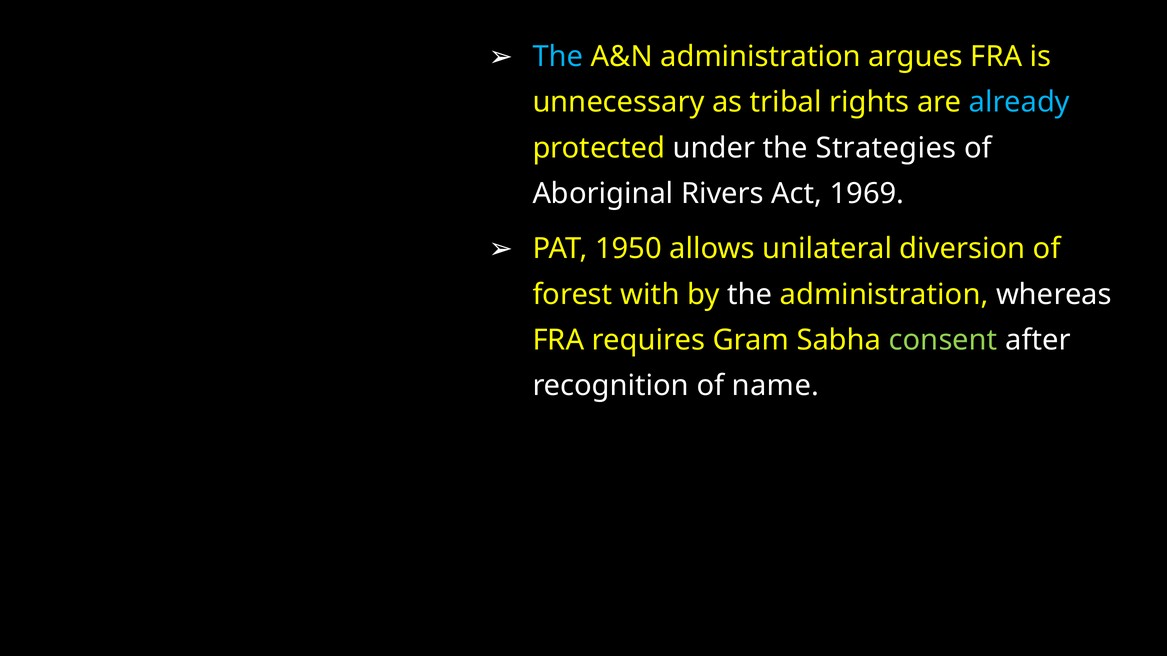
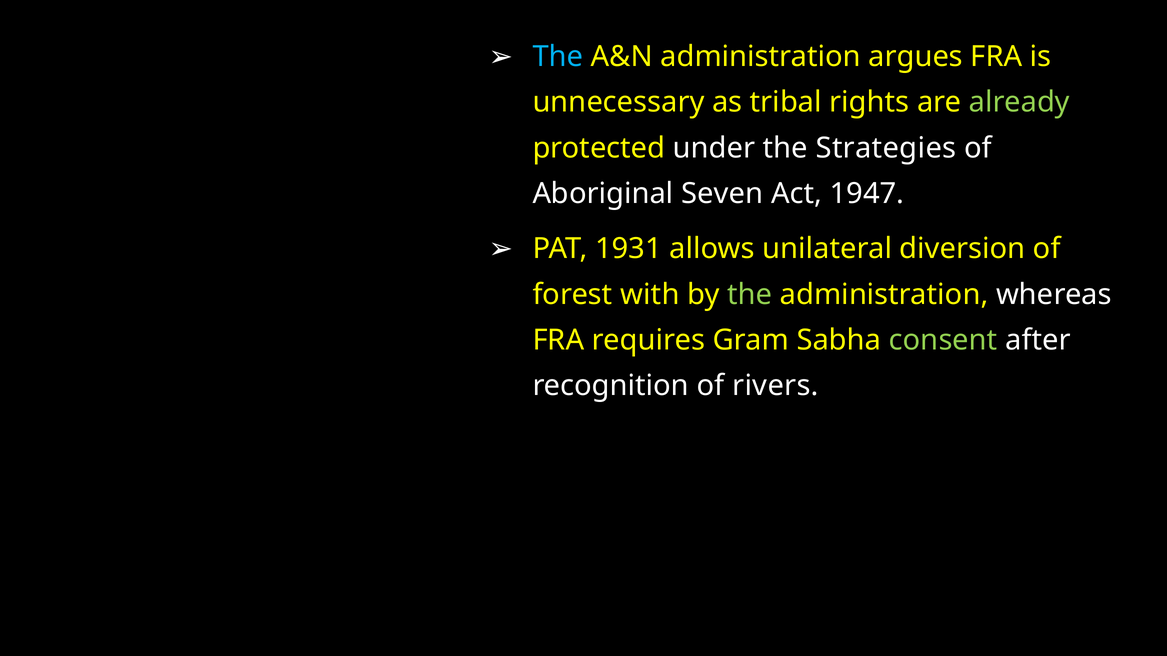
already colour: light blue -> light green (1019, 102)
Rivers: Rivers -> Seven (722, 194)
1969: 1969 -> 1947 (867, 194)
1950: 1950 -> 1931 (628, 249)
the colour: white -> light green (750, 295)
name: name -> rivers (776, 386)
